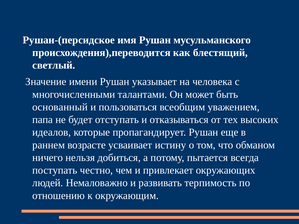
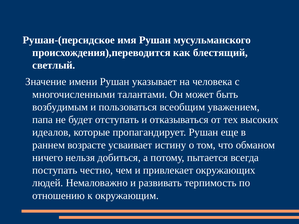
основанный: основанный -> возбудимым (60, 107)
